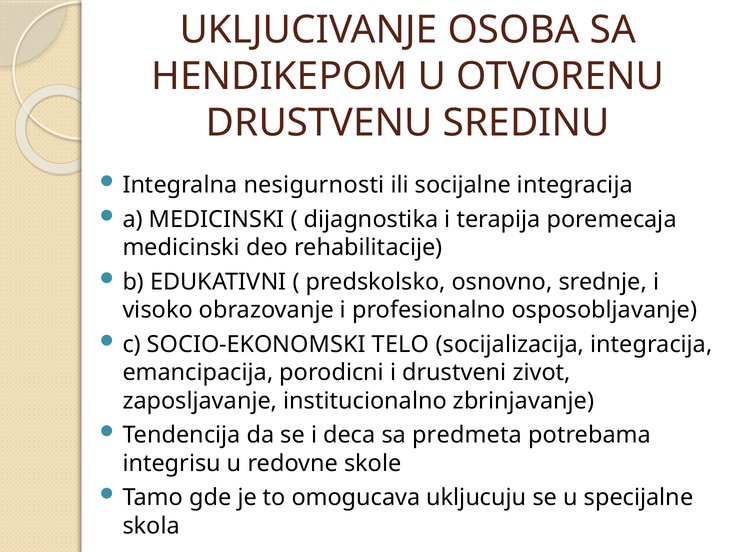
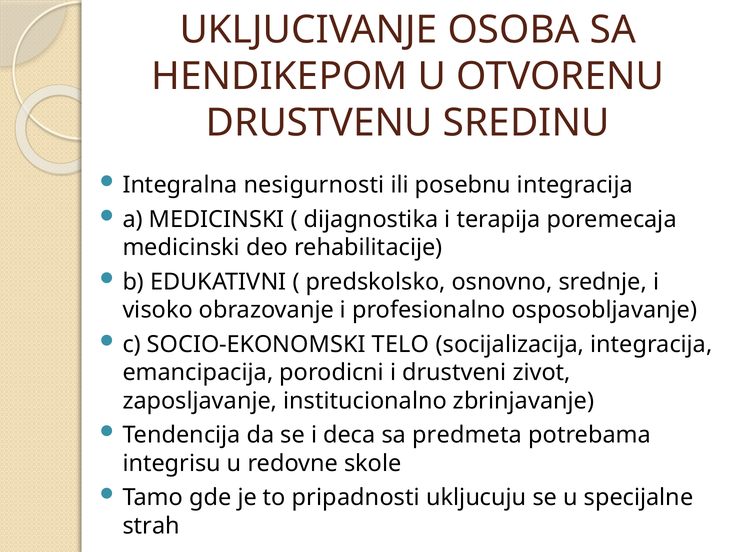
socijalne: socijalne -> posebnu (463, 185)
omogucava: omogucava -> pripadnosti (356, 498)
skola: skola -> strah (151, 526)
